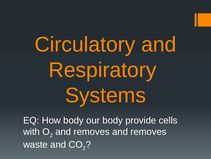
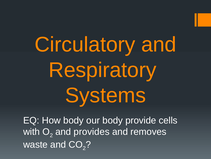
removes: removes -> provides (92, 131)
